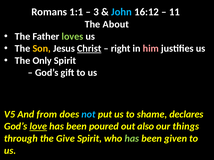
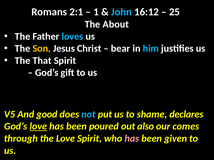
1:1: 1:1 -> 2:1 (76, 12)
3: 3 -> 1 (96, 12)
11: 11 -> 25 (174, 12)
loves colour: light green -> light blue (72, 37)
Christ underline: present -> none (89, 49)
right: right -> bear (121, 49)
him colour: pink -> light blue (151, 49)
Only: Only -> That (42, 61)
from: from -> good (47, 115)
things: things -> comes (186, 127)
the Give: Give -> Love (66, 139)
has colour: light green -> pink (132, 139)
